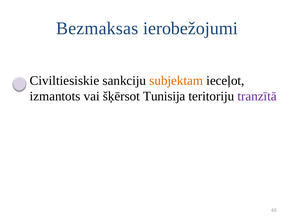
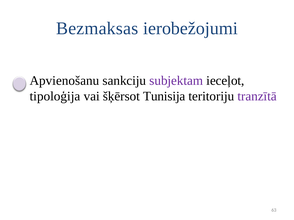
Civiltiesiskie: Civiltiesiskie -> Apvienošanu (64, 81)
subjektam colour: orange -> purple (176, 81)
izmantots: izmantots -> tipoloģija (55, 96)
